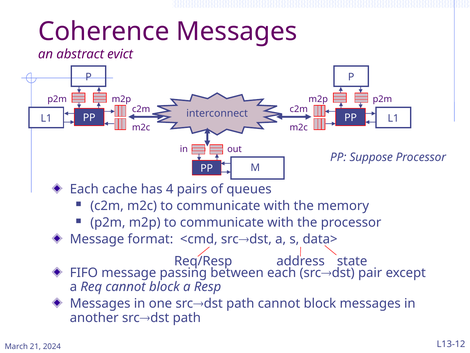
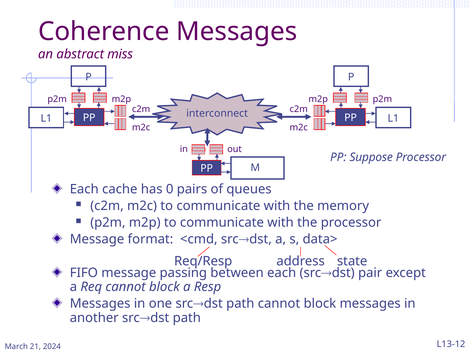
evict: evict -> miss (120, 54)
4: 4 -> 0 (170, 189)
